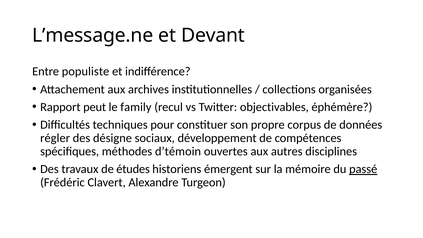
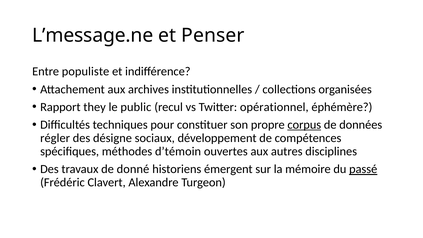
Devant: Devant -> Penser (213, 36)
peut: peut -> they (95, 107)
family: family -> public (136, 107)
objectivables: objectivables -> opérationnel (274, 107)
corpus underline: none -> present (304, 125)
études: études -> donné (133, 169)
